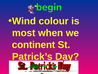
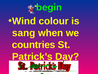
most: most -> sang (24, 33)
continent: continent -> countries (34, 44)
